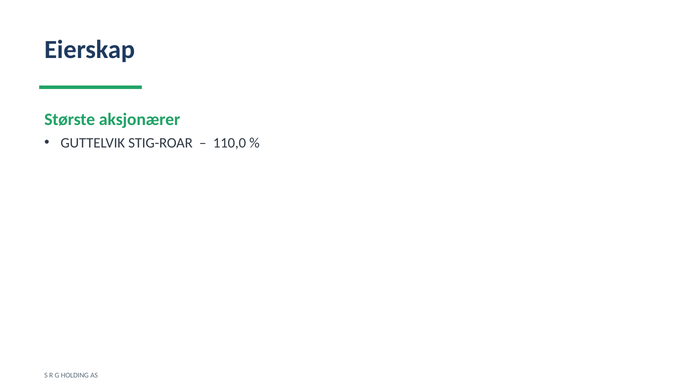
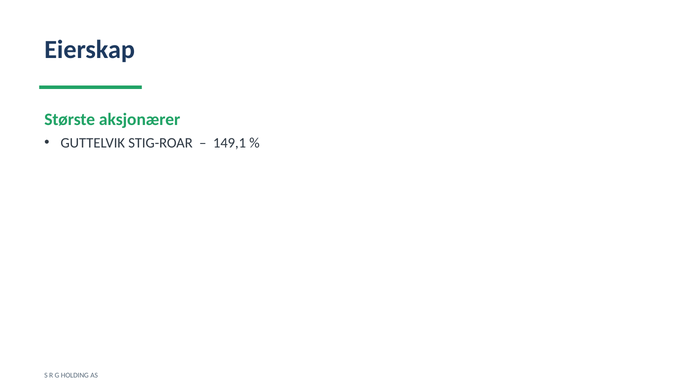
110,0: 110,0 -> 149,1 (230, 143)
